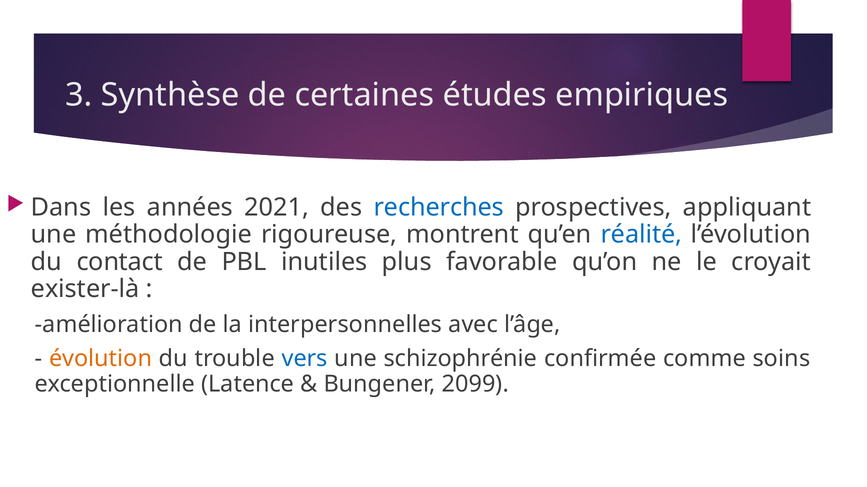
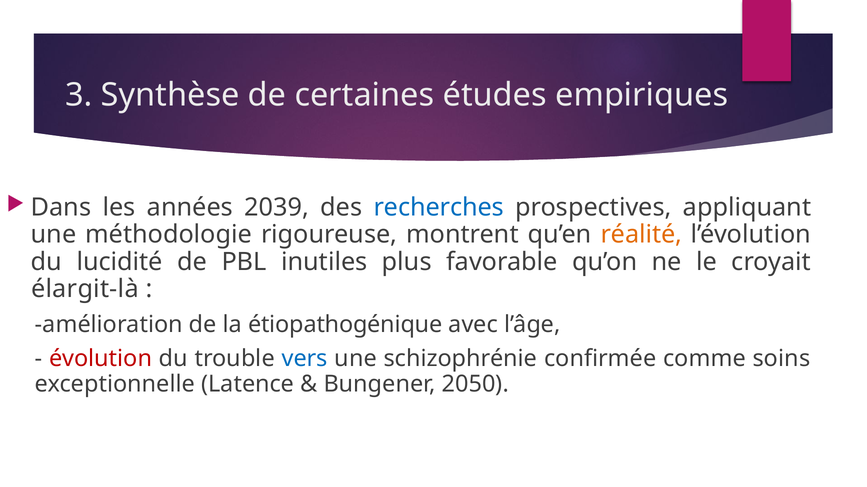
2021: 2021 -> 2039 (277, 208)
réalité colour: blue -> orange (641, 235)
contact: contact -> lucidité (120, 262)
exister-là: exister-là -> élargit-là (85, 289)
interpersonnelles: interpersonnelles -> étiopathogénique (345, 325)
évolution colour: orange -> red (101, 359)
2099: 2099 -> 2050 (475, 385)
